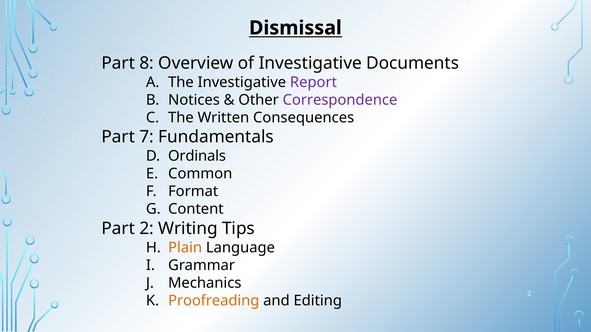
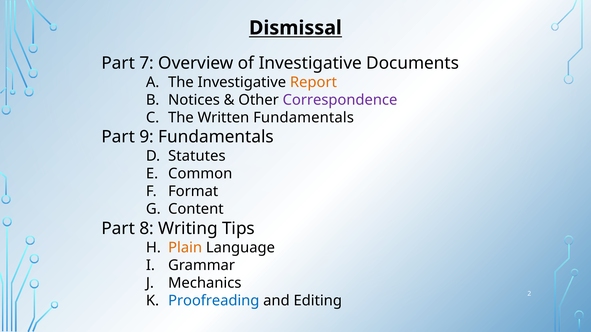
8: 8 -> 7 (147, 63)
Report colour: purple -> orange (313, 82)
Written Consequences: Consequences -> Fundamentals (304, 118)
7: 7 -> 9 (147, 137)
Ordinals: Ordinals -> Statutes (197, 156)
Part 2: 2 -> 8 (147, 229)
Proofreading colour: orange -> blue (214, 301)
